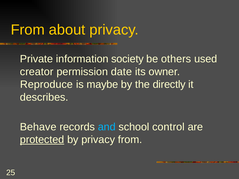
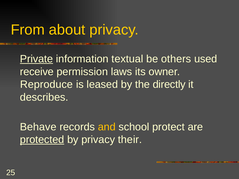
Private underline: none -> present (36, 59)
society: society -> textual (127, 59)
creator: creator -> receive (37, 72)
date: date -> laws (122, 72)
maybe: maybe -> leased (102, 85)
and colour: light blue -> yellow (107, 127)
control: control -> protect (168, 127)
privacy from: from -> their (130, 140)
